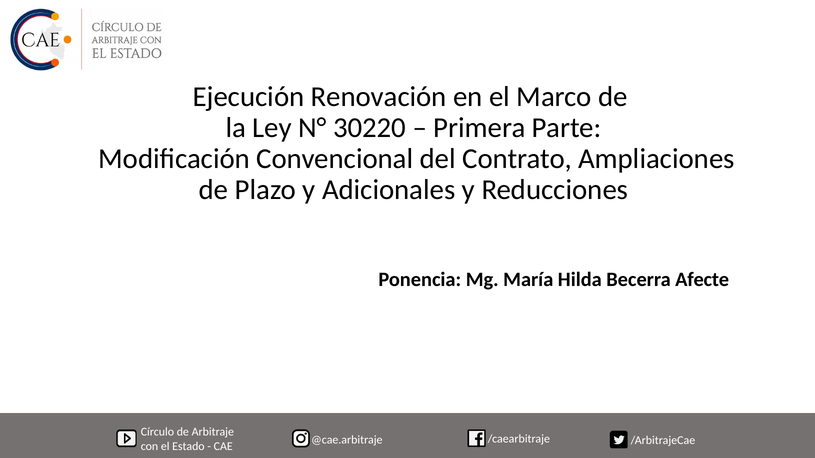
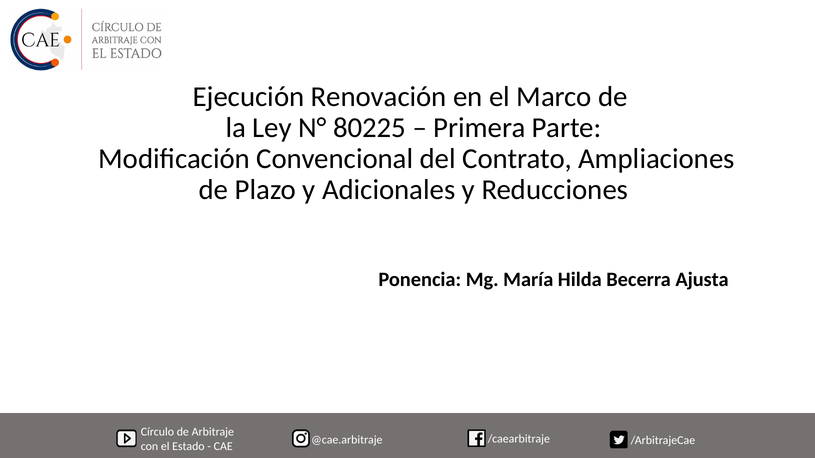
30220: 30220 -> 80225 (370, 128)
Afecte: Afecte -> Ajusta (702, 280)
